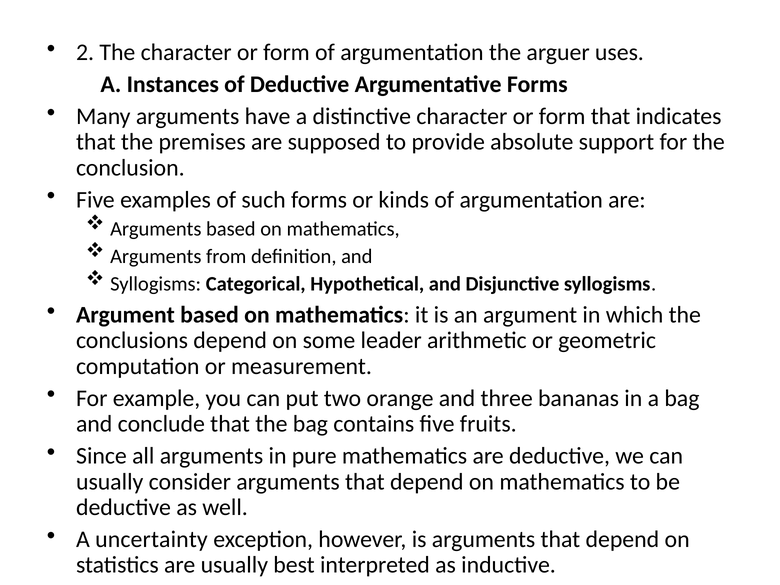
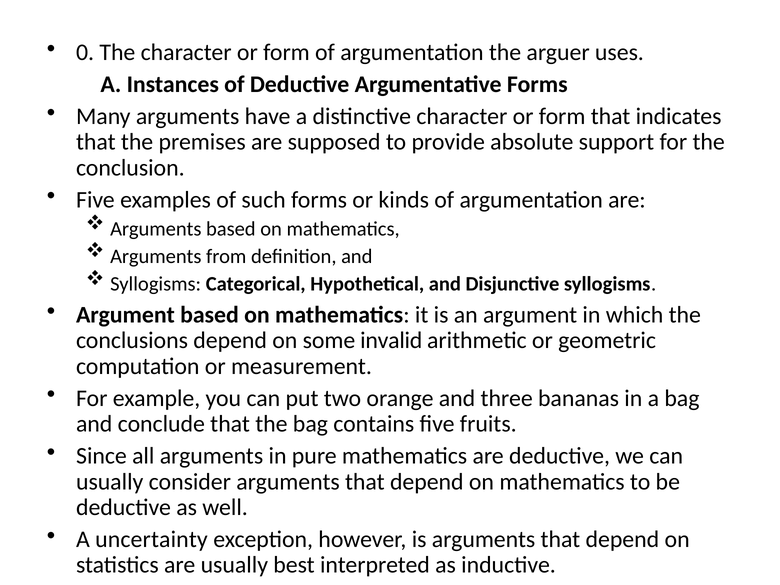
2: 2 -> 0 (85, 52)
leader: leader -> invalid (391, 341)
